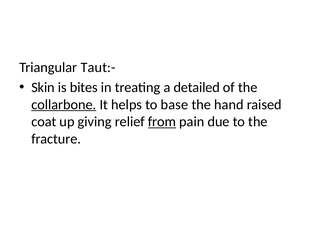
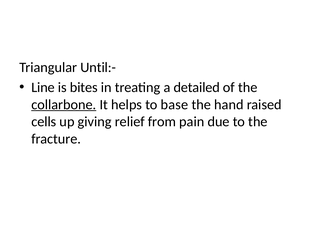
Taut:-: Taut:- -> Until:- (98, 67)
Skin: Skin -> Line (43, 87)
coat: coat -> cells (44, 122)
from underline: present -> none (162, 122)
